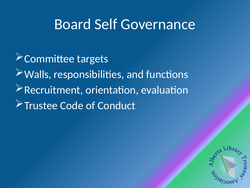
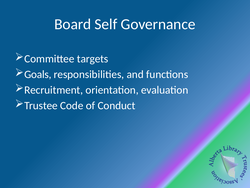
Walls: Walls -> Goals (38, 74)
